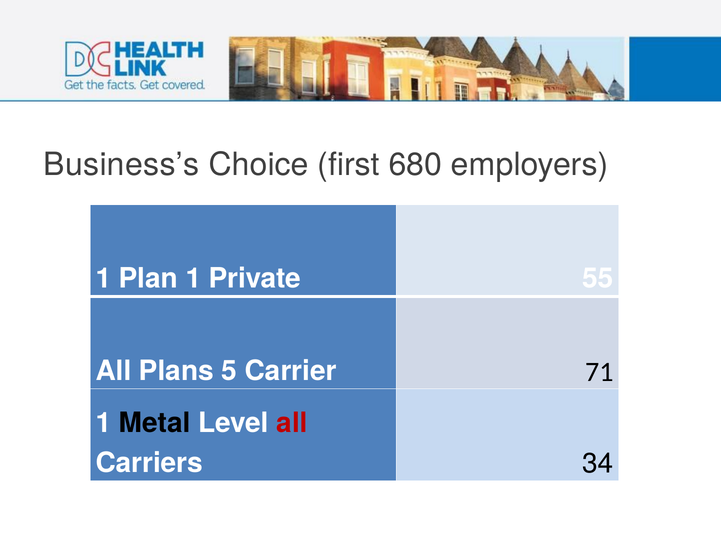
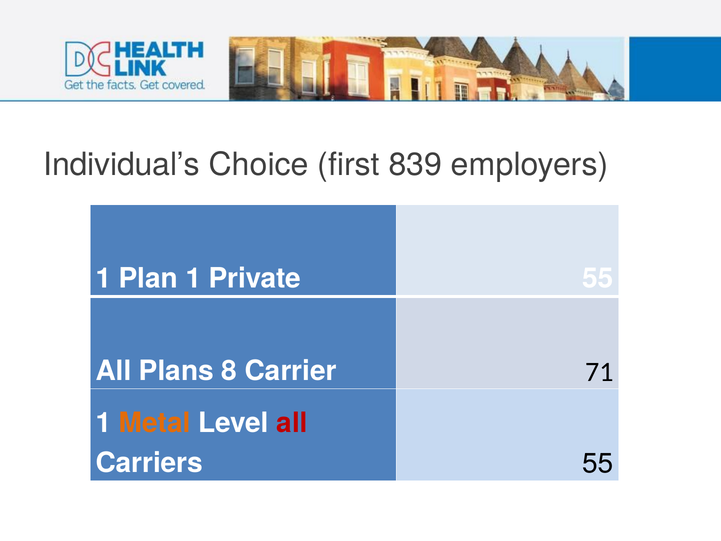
Business’s: Business’s -> Individual’s (122, 164)
680: 680 -> 839 (415, 164)
5: 5 -> 8 (229, 371)
Metal colour: black -> orange (155, 423)
Carriers 34: 34 -> 55 (598, 463)
